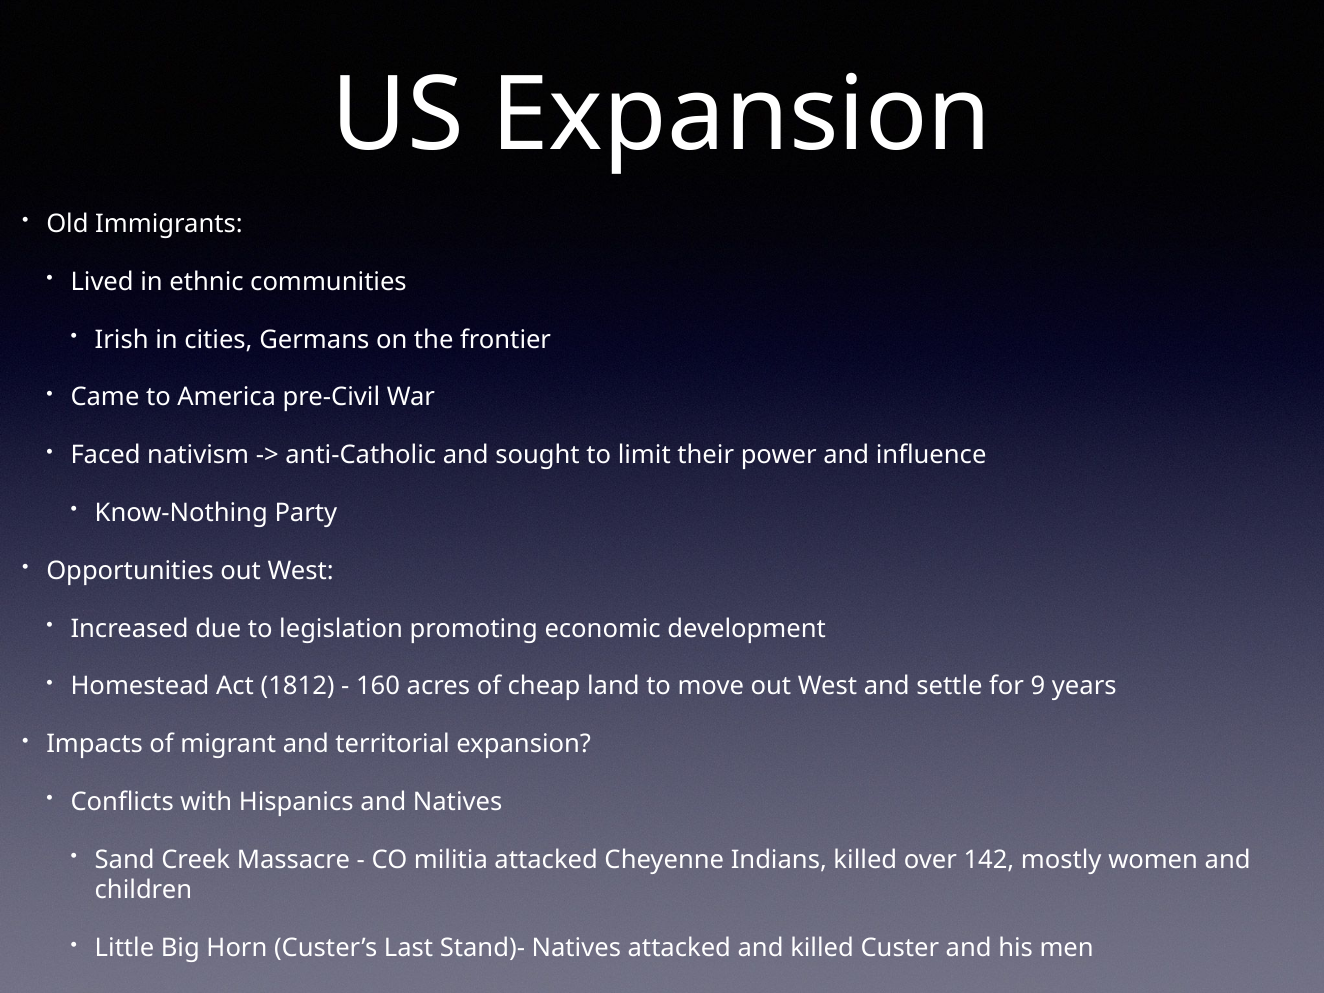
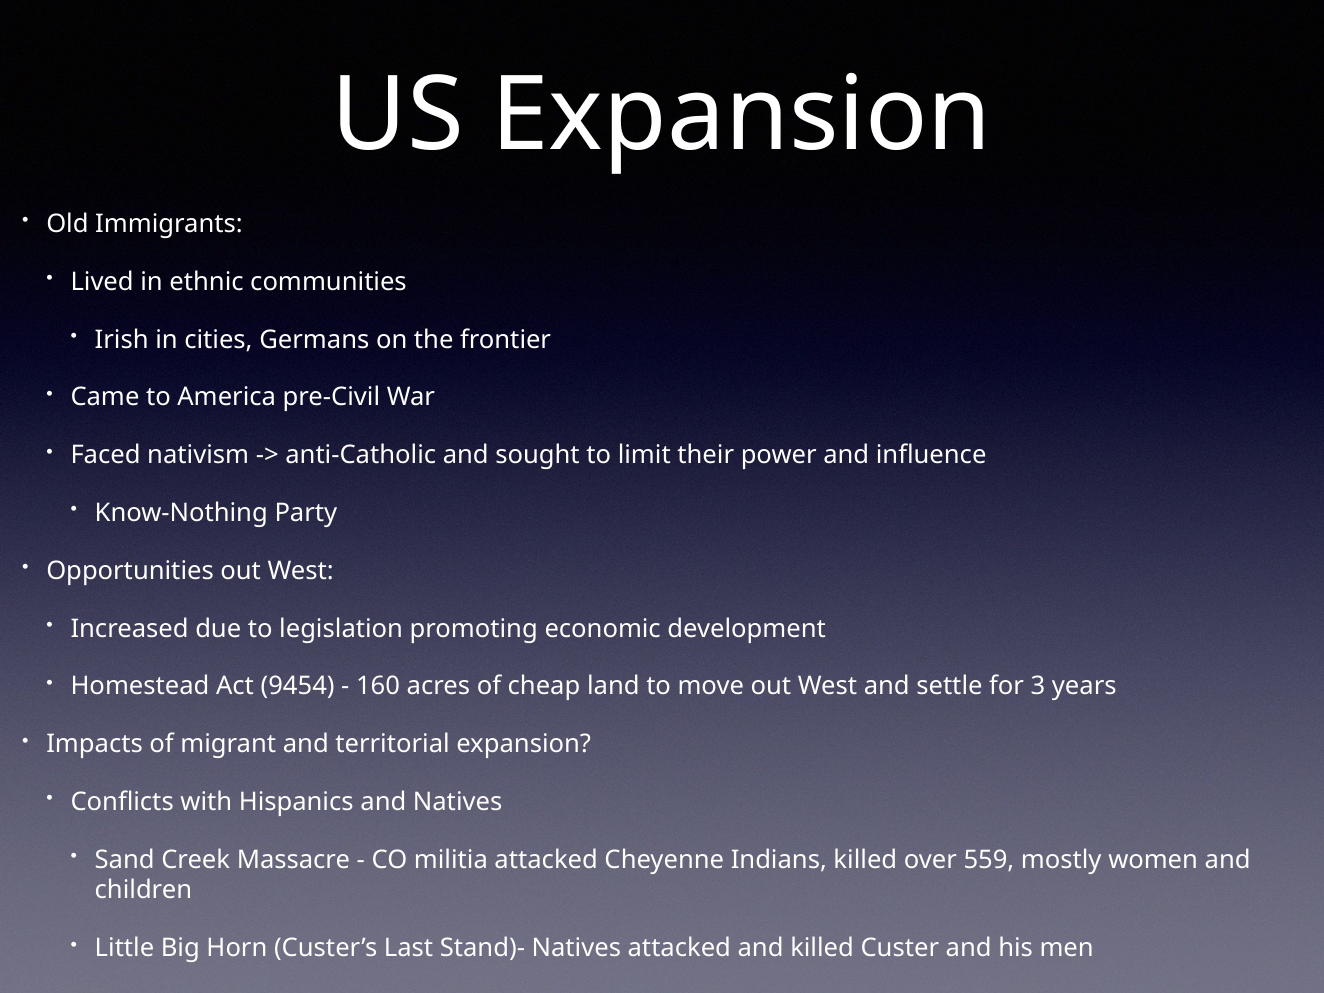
1812: 1812 -> 9454 (298, 686)
9: 9 -> 3 (1038, 686)
142: 142 -> 559 (989, 860)
